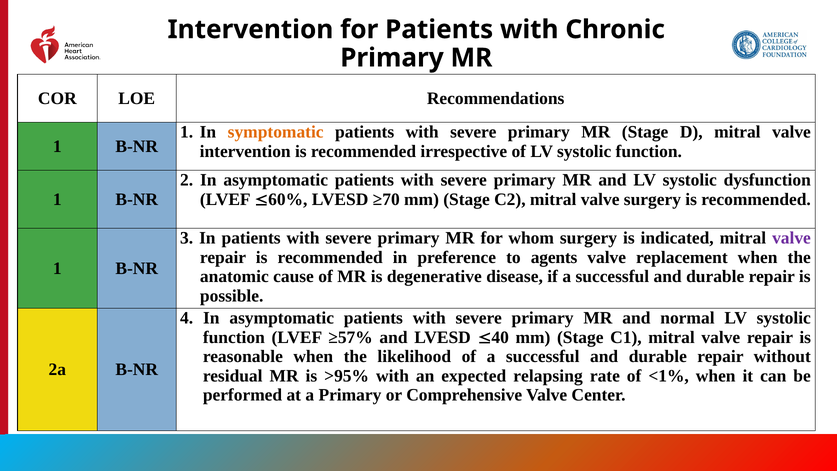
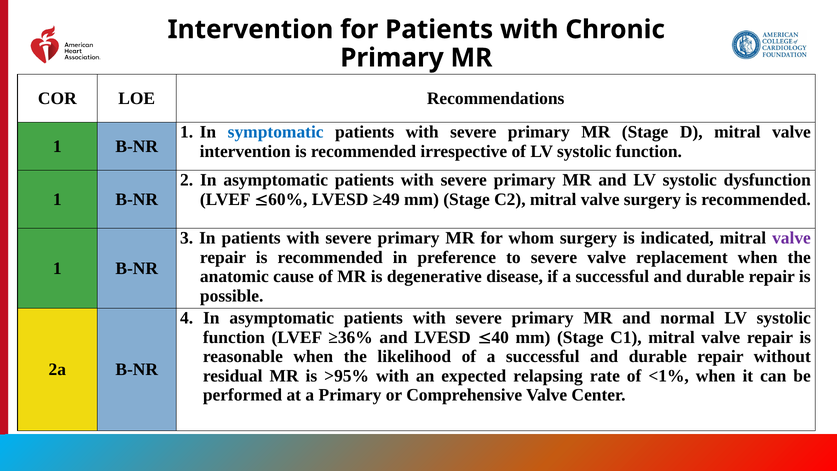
symptomatic colour: orange -> blue (276, 132)
≥70: ≥70 -> ≥49 (386, 199)
to agents: agents -> severe (554, 257)
≥57%: ≥57% -> ≥36% (351, 337)
